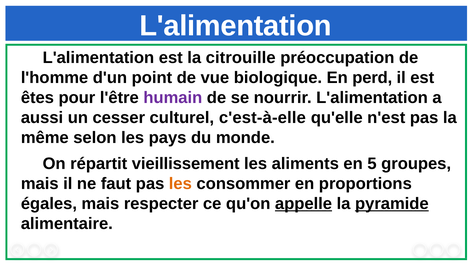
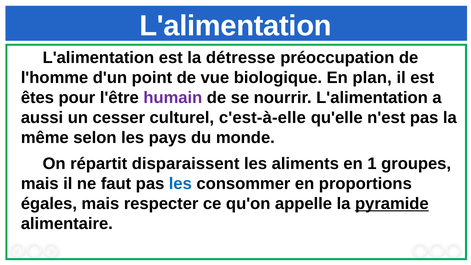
citrouille: citrouille -> détresse (241, 58)
perd: perd -> plan (372, 78)
vieillissement: vieillissement -> disparaissent (186, 164)
5: 5 -> 1 (372, 164)
les colour: orange -> blue (180, 184)
appelle underline: present -> none (304, 204)
